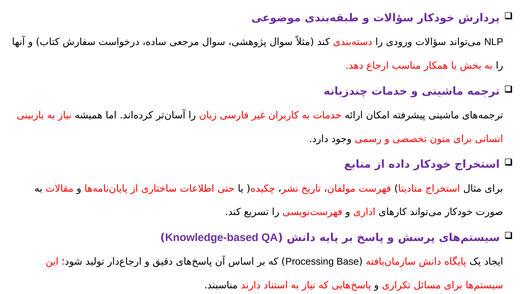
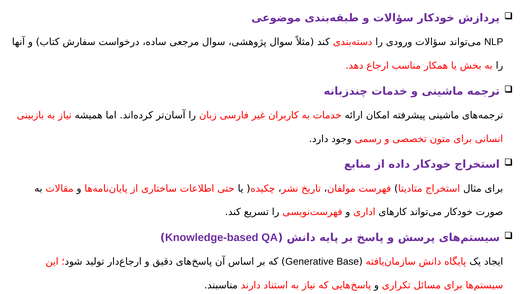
Processing: Processing -> Generative (310, 262)
